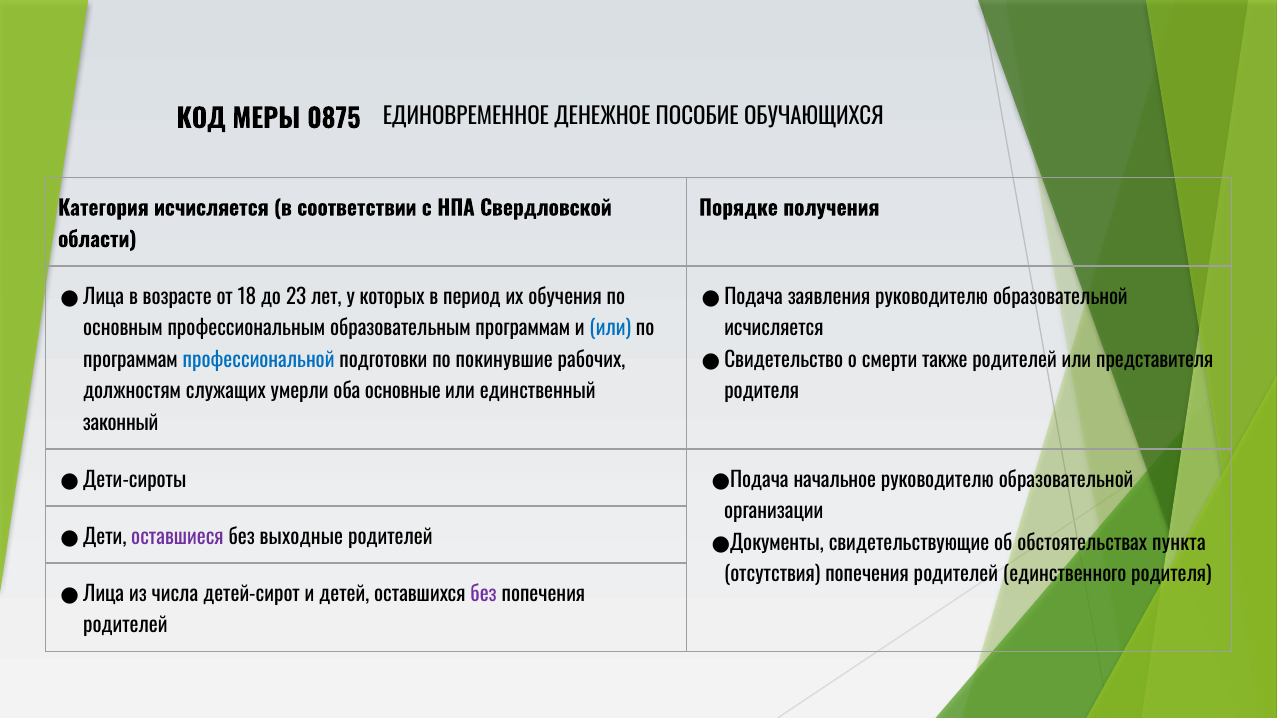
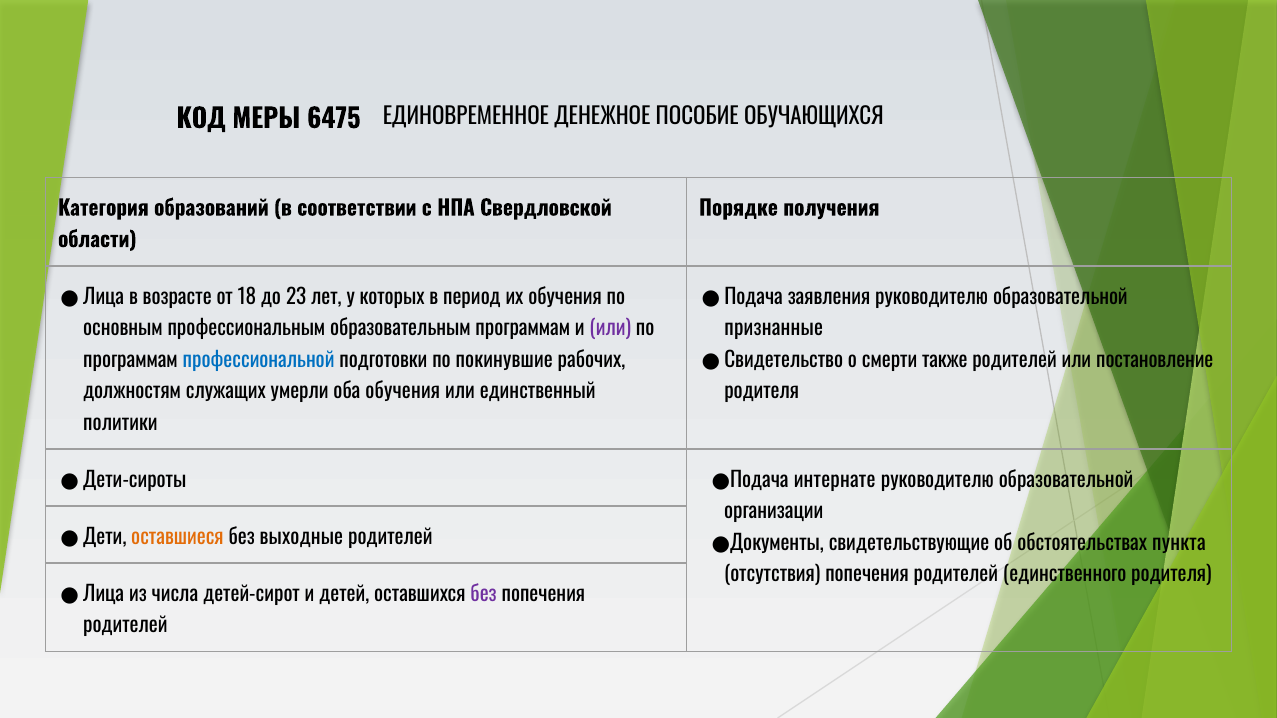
0875: 0875 -> 6475 (334, 119)
Категория исчисляется: исчисляется -> образований (211, 209)
или colour: blue -> purple (610, 329)
исчисляется: исчисляется -> признанные (774, 329)
представителя: представителя -> постановление (1155, 360)
оба основные: основные -> обучения (403, 392)
законный: законный -> политики (120, 423)
начальное: начальное -> интернате (835, 480)
оставшиеся colour: purple -> orange (177, 537)
